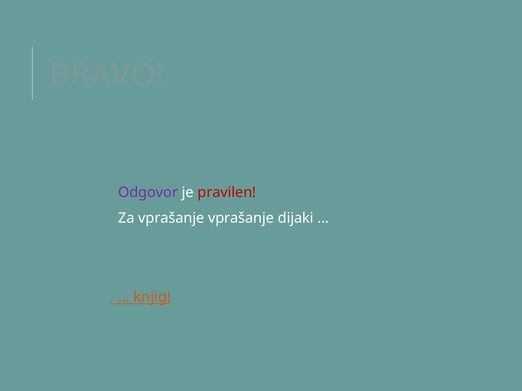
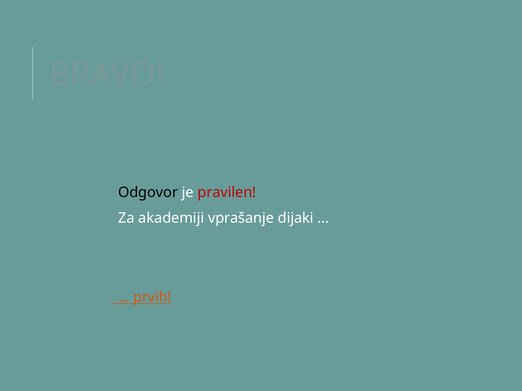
Odgovor colour: purple -> black (148, 192)
Za vprašanje: vprašanje -> akademiji (171, 218)
knjig: knjig -> prvih (152, 297)
